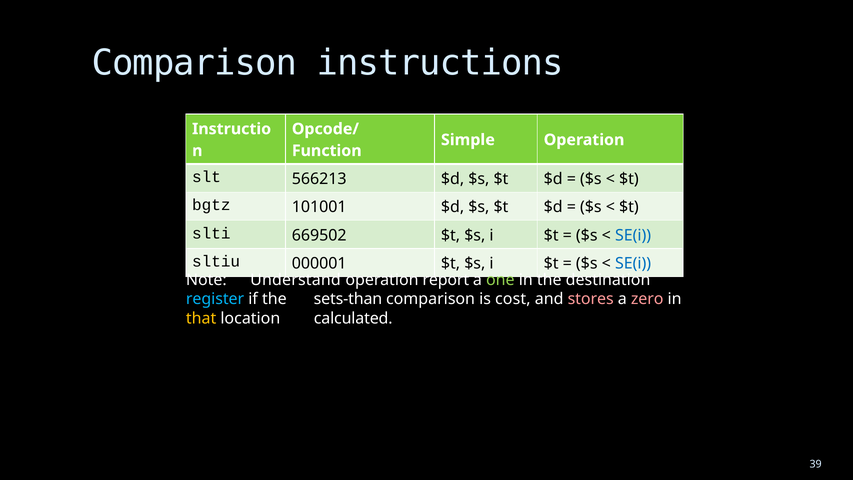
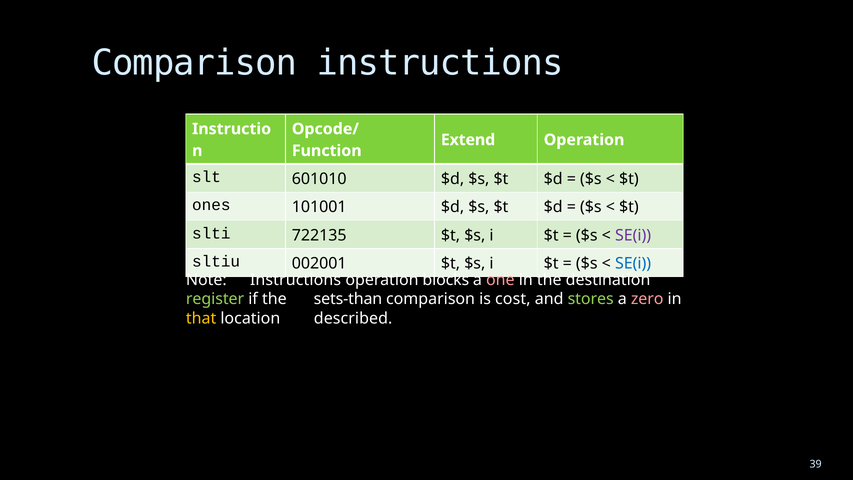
Simple: Simple -> Extend (468, 140)
566213: 566213 -> 601010 (319, 179)
bgtz: bgtz -> ones (211, 205)
669502: 669502 -> 722135 (319, 235)
SE(i colour: blue -> purple (633, 235)
000001: 000001 -> 002001 (319, 263)
Note Understand: Understand -> Instructions (296, 280)
report: report -> blocks (446, 280)
one colour: light green -> pink (500, 280)
register colour: light blue -> light green (215, 299)
stores colour: pink -> light green (591, 299)
calculated: calculated -> described (353, 318)
